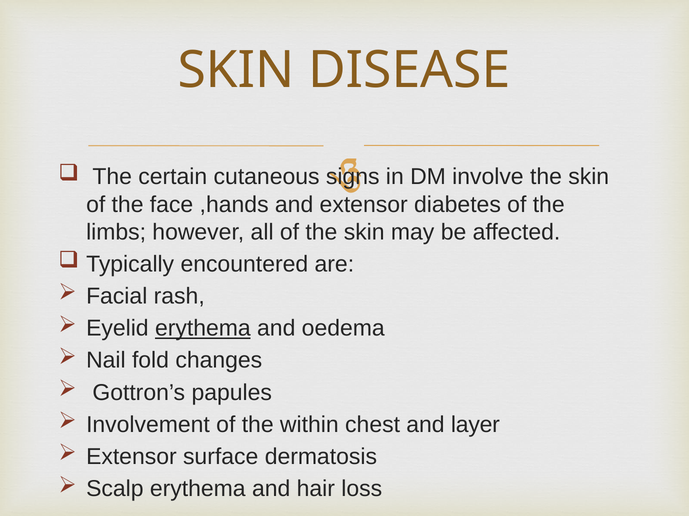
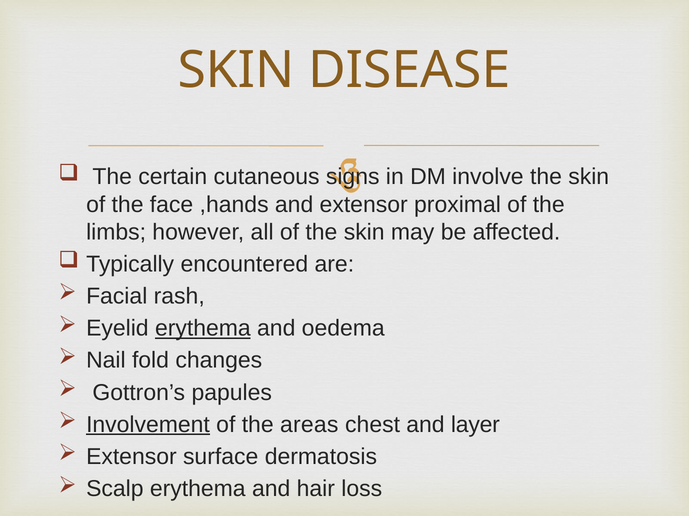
diabetes: diabetes -> proximal (457, 205)
Involvement underline: none -> present (148, 425)
within: within -> areas (309, 425)
